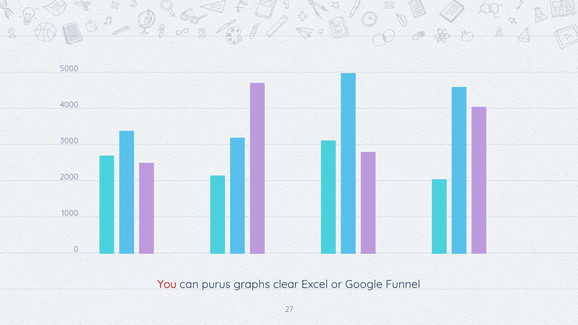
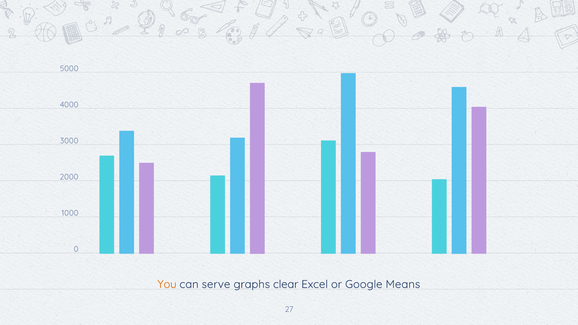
You colour: red -> orange (167, 284)
purus: purus -> serve (216, 284)
Funnel: Funnel -> Means (403, 284)
